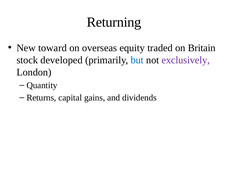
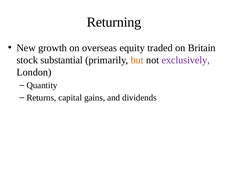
toward: toward -> growth (53, 48)
developed: developed -> substantial (62, 60)
but colour: blue -> orange (137, 60)
